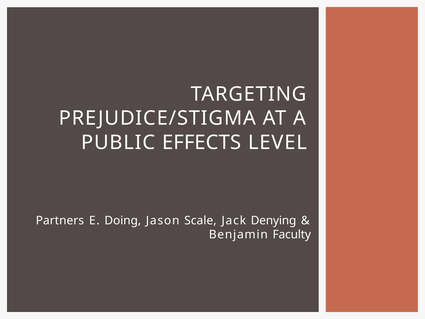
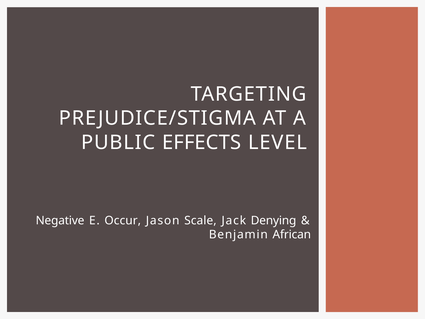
Partners: Partners -> Negative (60, 220)
Doing: Doing -> Occur (123, 220)
Faculty: Faculty -> African (292, 235)
